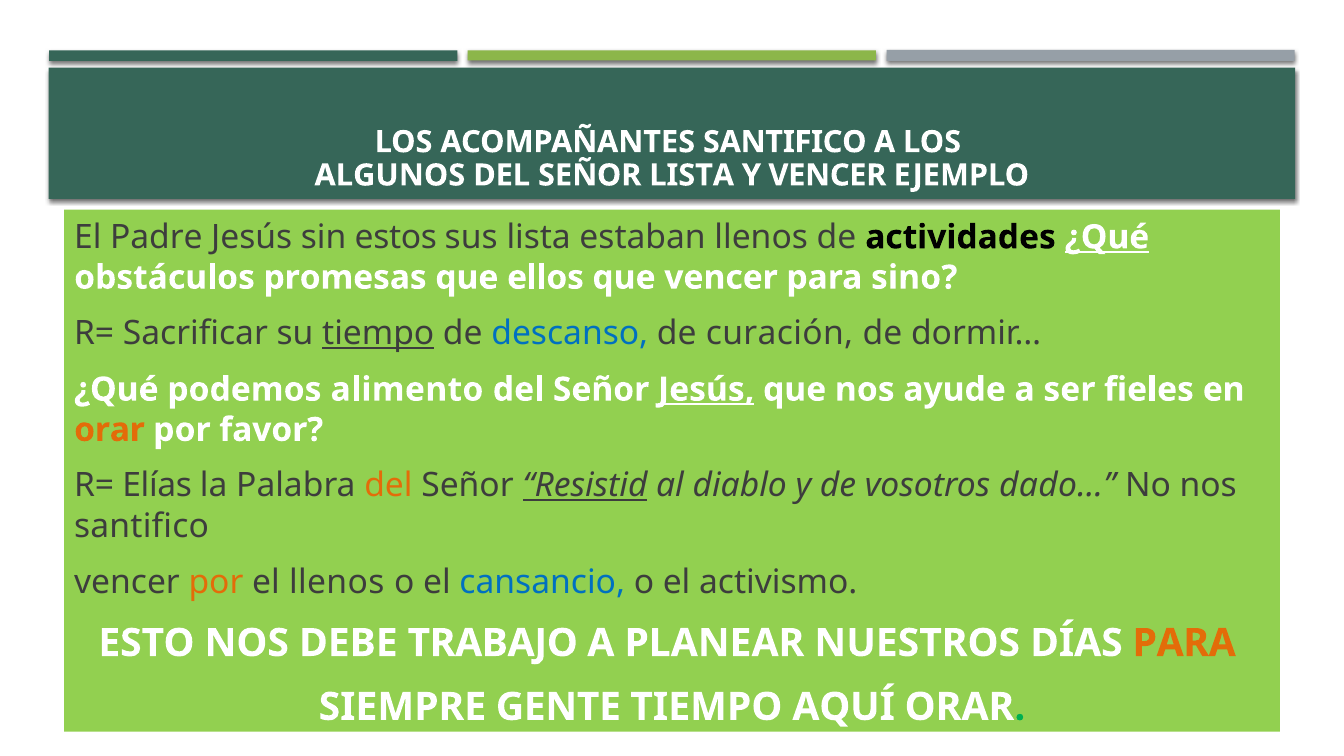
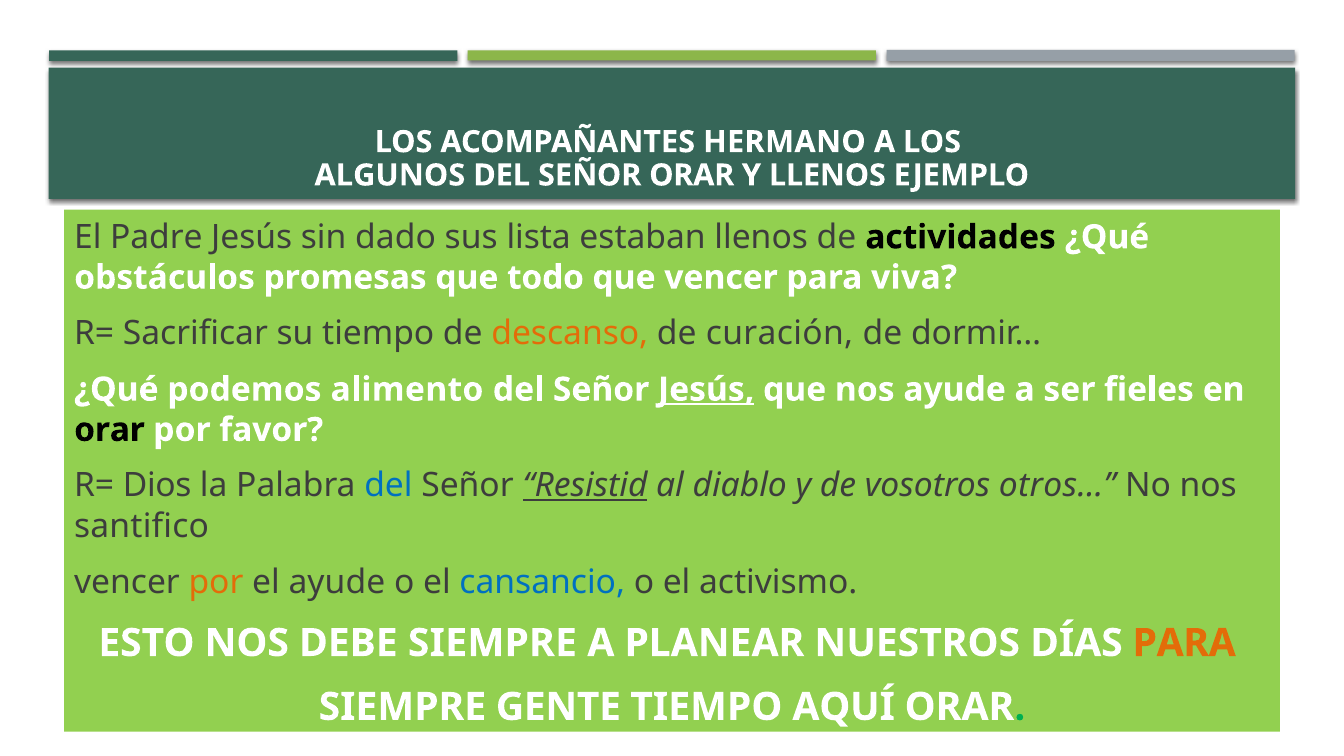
ACOMPAÑANTES SANTIFICO: SANTIFICO -> HERMANO (784, 142)
SEÑOR LISTA: LISTA -> ORAR (692, 175)
Y VENCER: VENCER -> LLENOS (827, 175)
estos: estos -> dado (396, 237)
¿Qué underline: present -> none (1107, 237)
ellos: ellos -> todo (546, 278)
sino: sino -> viva (914, 278)
tiempo underline: present -> none (378, 334)
descanso colour: blue -> orange (570, 334)
orar colour: orange -> black (109, 430)
Elías: Elías -> Dios (157, 486)
del colour: orange -> blue (388, 486)
dado…: dado… -> otros… (1057, 486)
el llenos: llenos -> ayude (337, 582)
DEBE TRABAJO: TRABAJO -> SIEMPRE (492, 643)
